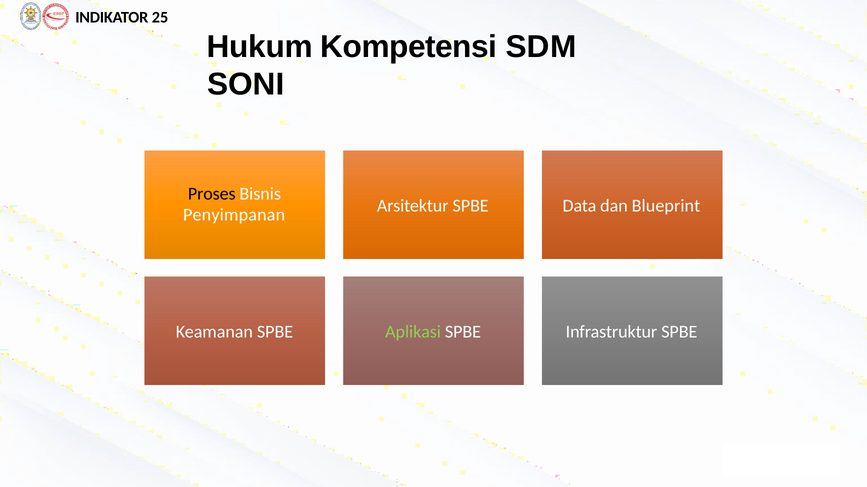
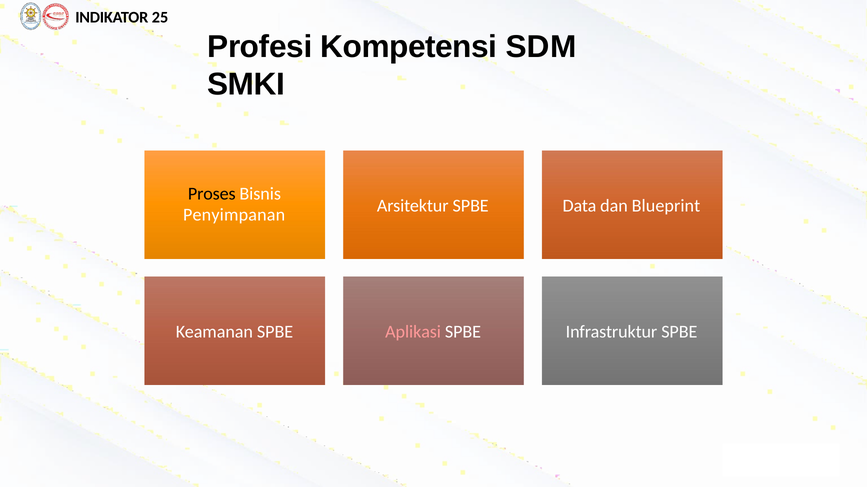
Hukum: Hukum -> Profesi (260, 47)
SONI: SONI -> SMKI (246, 85)
Aplikasi colour: light green -> pink (413, 332)
